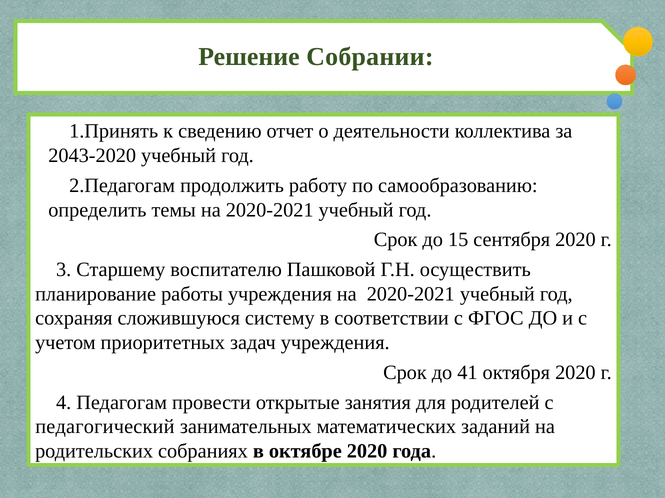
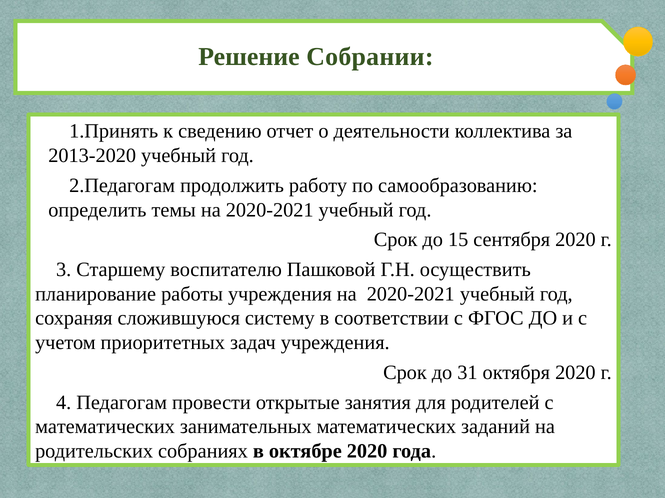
2043-2020: 2043-2020 -> 2013-2020 (92, 156)
41: 41 -> 31 (467, 373)
педагогический: педагогический -> математических (105, 427)
